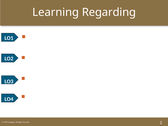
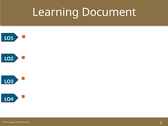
Regarding: Regarding -> Document (109, 12)
